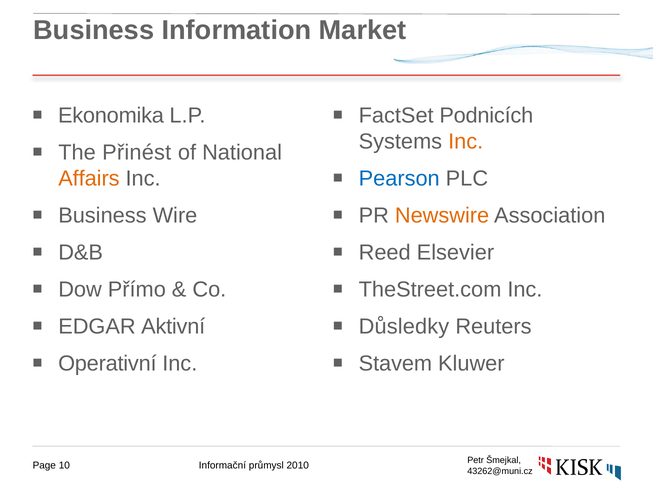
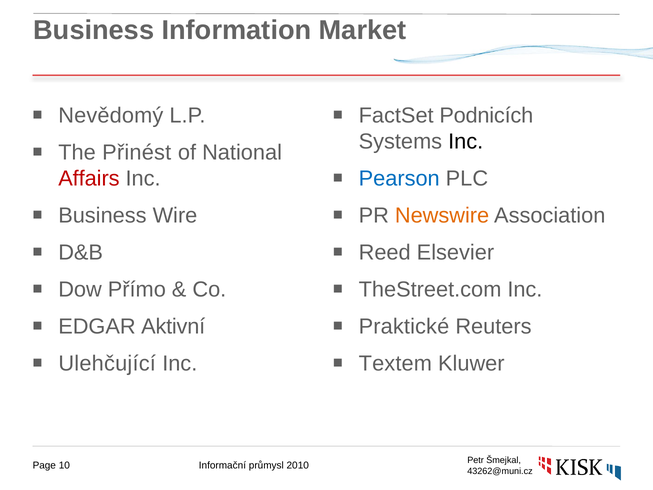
Ekonomika: Ekonomika -> Nevědomý (111, 115)
Inc colour: orange -> black (466, 142)
Affairs colour: orange -> red (89, 179)
Důsledky: Důsledky -> Praktické (404, 327)
Operativní: Operativní -> Ulehčující (107, 364)
Stavem: Stavem -> Textem (395, 364)
